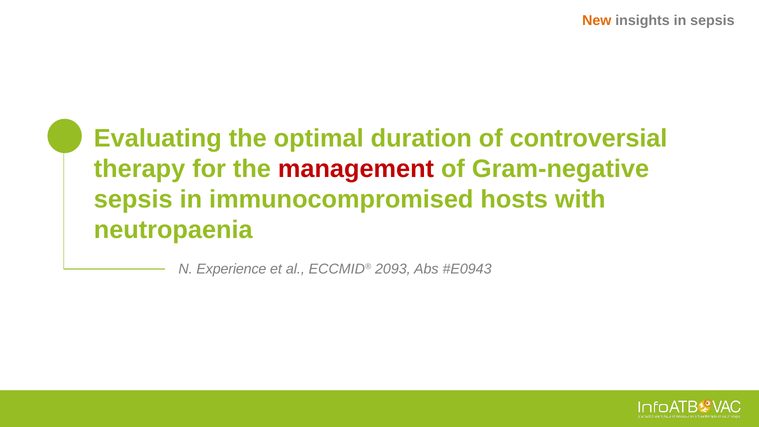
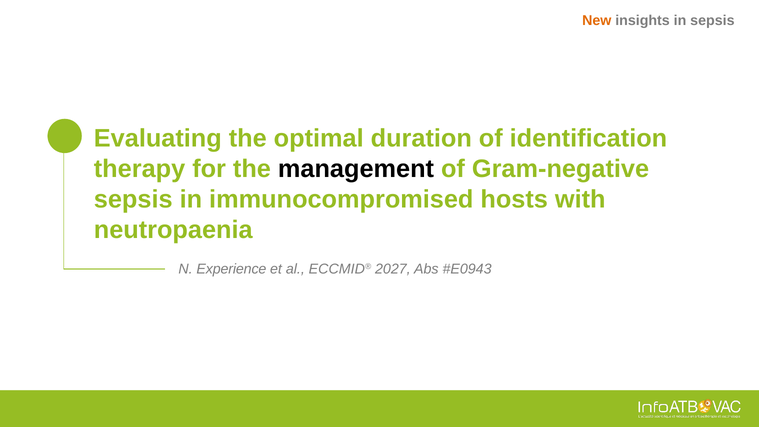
controversial: controversial -> identification (588, 139)
management colour: red -> black (356, 169)
2093: 2093 -> 2027 (393, 269)
